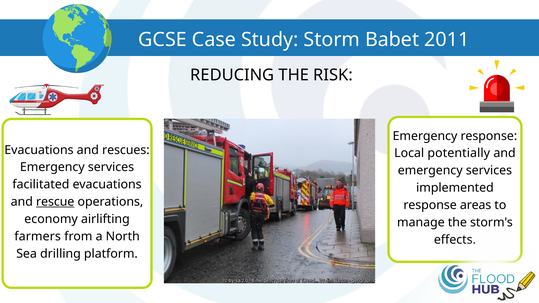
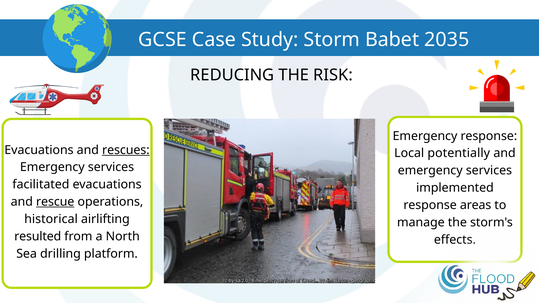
2011: 2011 -> 2035 (447, 40)
rescues underline: none -> present (126, 150)
economy: economy -> historical (51, 219)
farmers: farmers -> resulted (38, 236)
